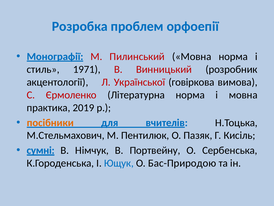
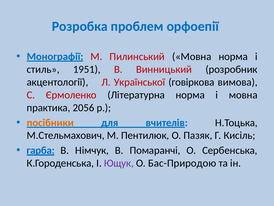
1971: 1971 -> 1951 (87, 69)
2019: 2019 -> 2056 (83, 107)
сумні: сумні -> гарба (41, 150)
Портвейну: Портвейну -> Помаранчі (155, 150)
Ющук colour: blue -> purple (119, 163)
